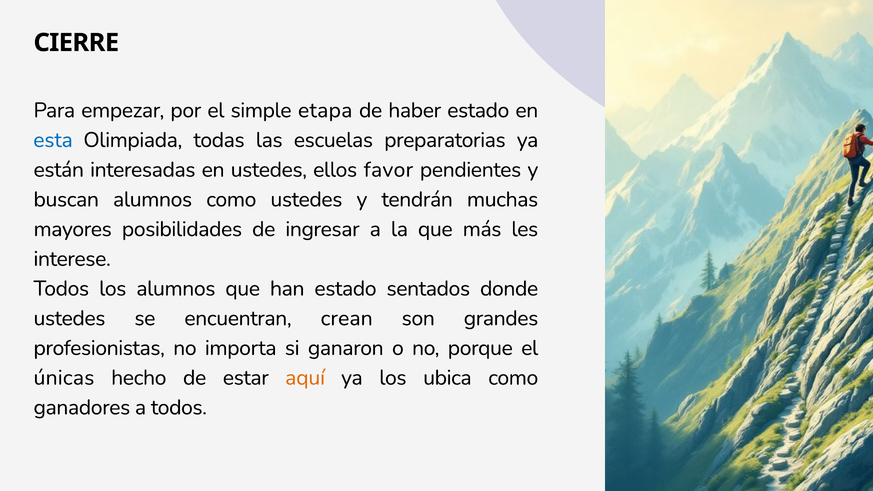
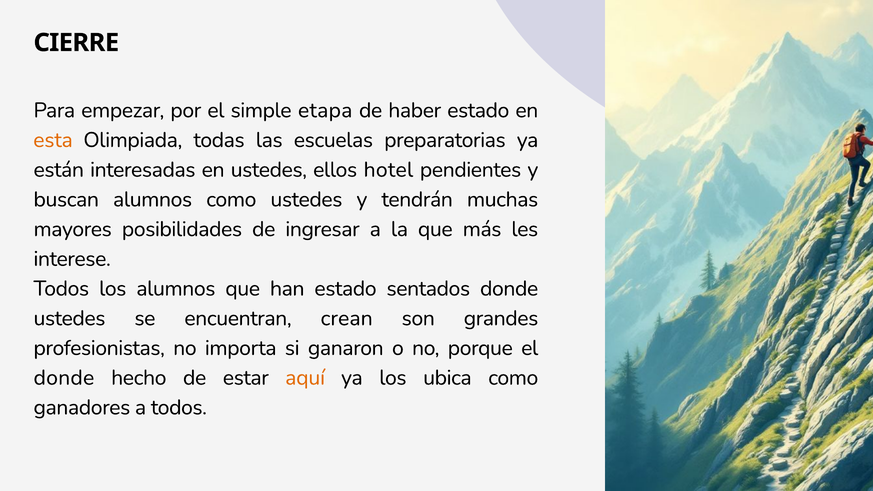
esta colour: blue -> orange (53, 140)
favor: favor -> hotel (388, 170)
únicas: únicas -> donde (64, 378)
